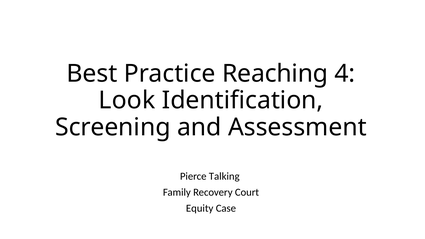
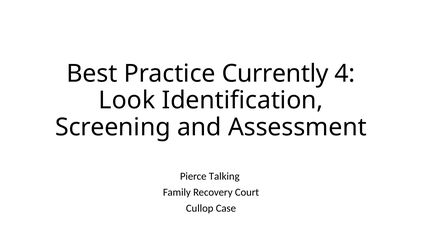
Reaching: Reaching -> Currently (275, 74)
Equity: Equity -> Cullop (200, 208)
